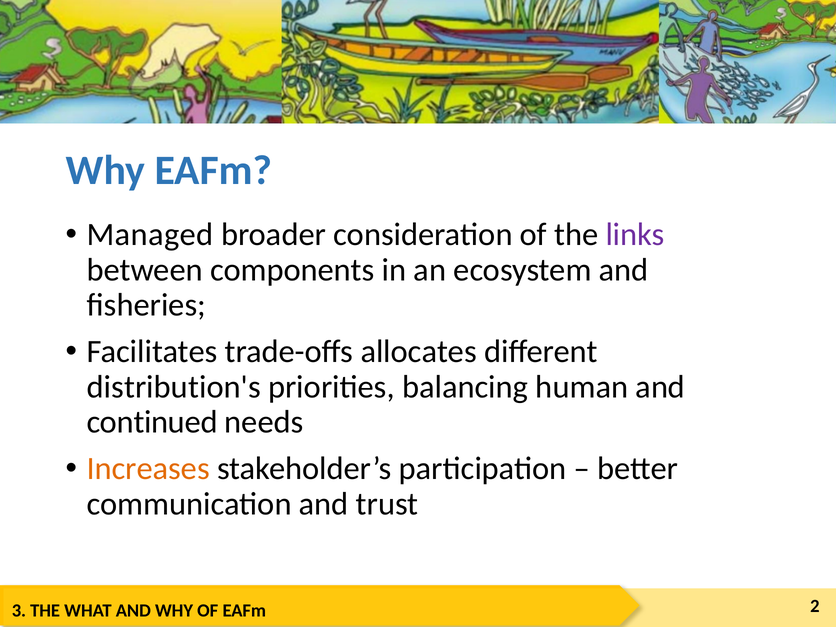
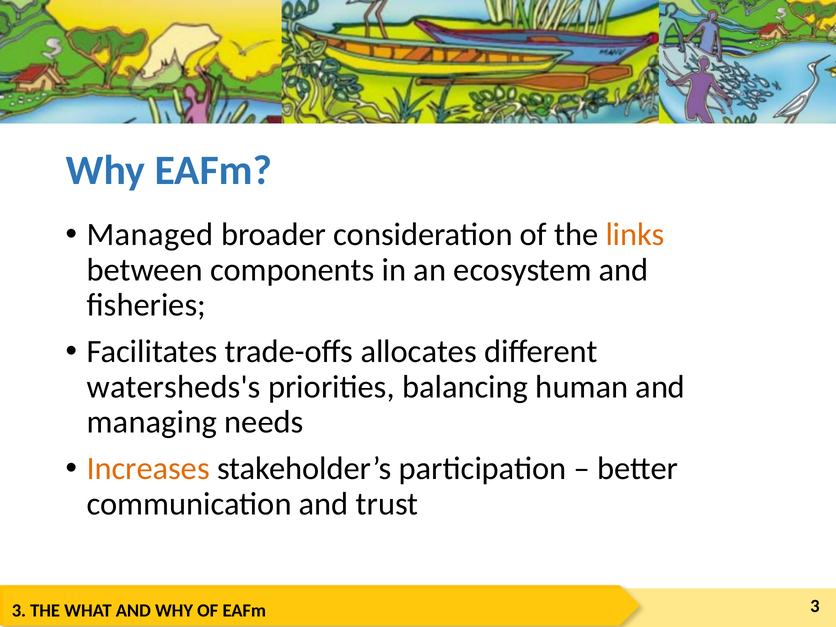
links colour: purple -> orange (635, 235)
distribution's: distribution's -> watersheds's (174, 387)
continued: continued -> managing (152, 422)
EAFm 2: 2 -> 3 (815, 606)
